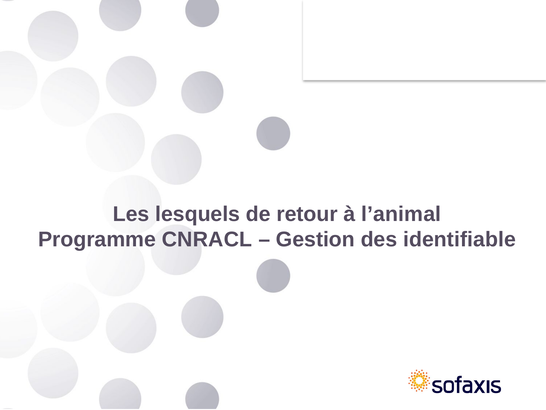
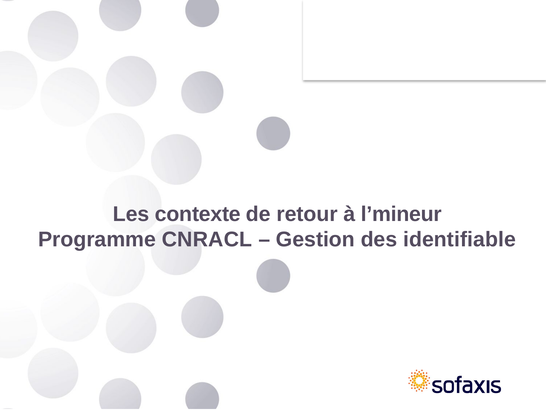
lesquels: lesquels -> contexte (198, 214)
l’animal: l’animal -> l’mineur (401, 214)
